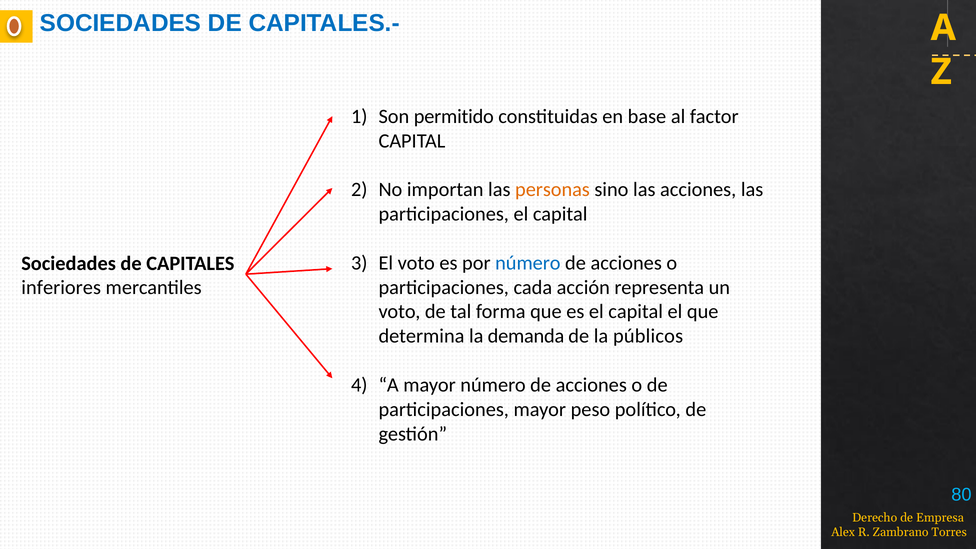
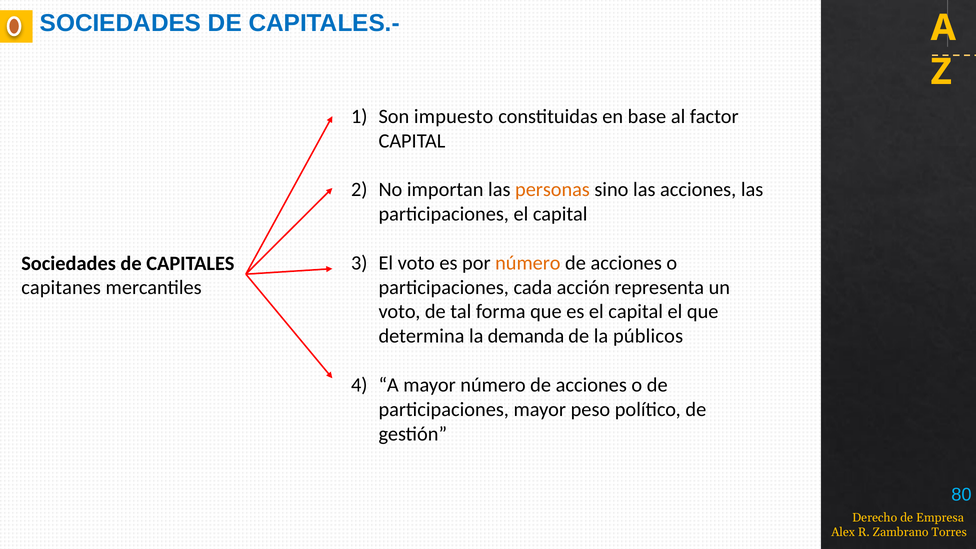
permitido: permitido -> impuesto (454, 116)
número colour: blue -> orange (528, 263)
inferiores: inferiores -> capitanes (61, 288)
